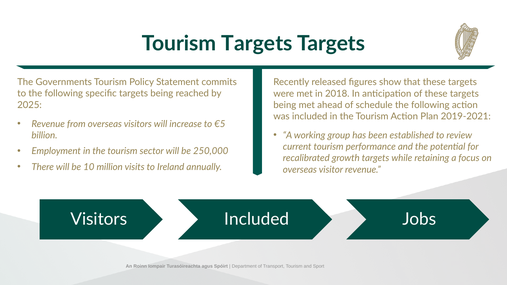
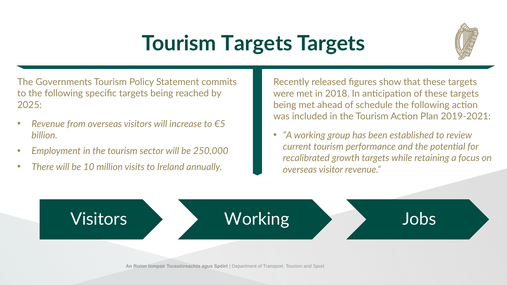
Visitors Included: Included -> Working (257, 219)
